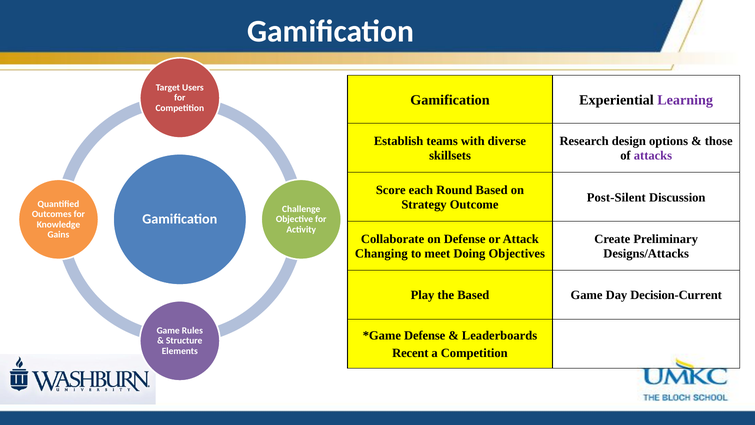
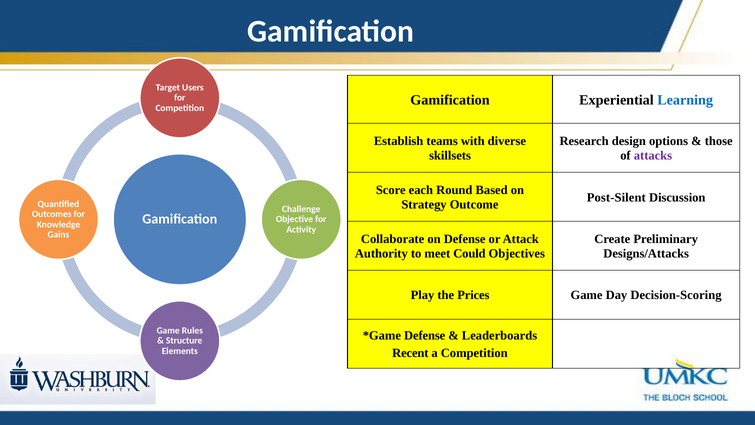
Learning colour: purple -> blue (685, 100)
Changing: Changing -> Authority (381, 254)
Doing: Doing -> Could (469, 254)
the Based: Based -> Prices (473, 295)
Decision-Current: Decision-Current -> Decision-Scoring (676, 295)
